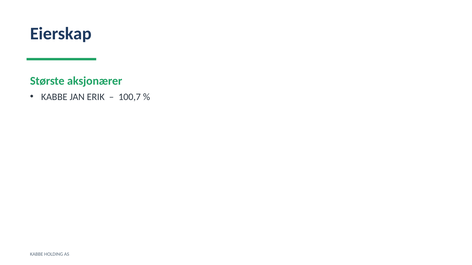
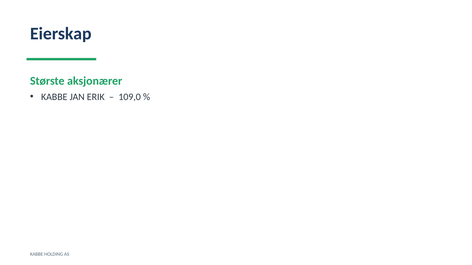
100,7: 100,7 -> 109,0 (130, 97)
